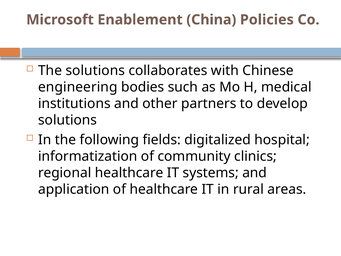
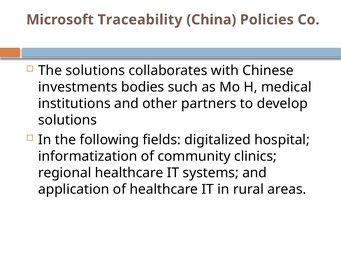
Enablement: Enablement -> Traceability (140, 20)
engineering: engineering -> investments (78, 87)
